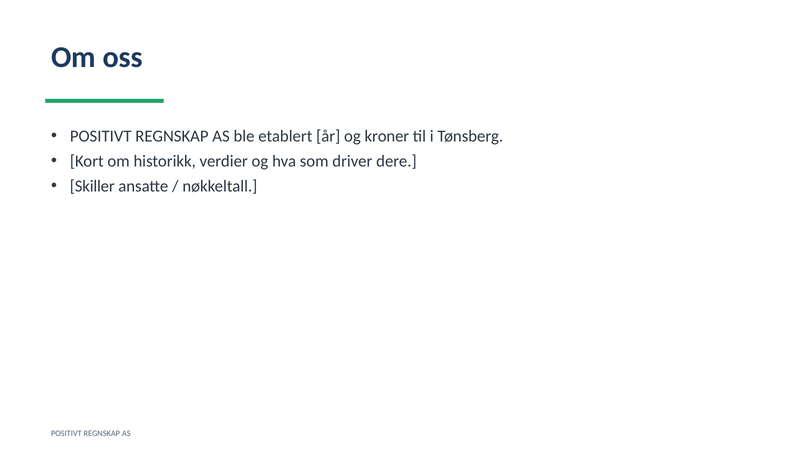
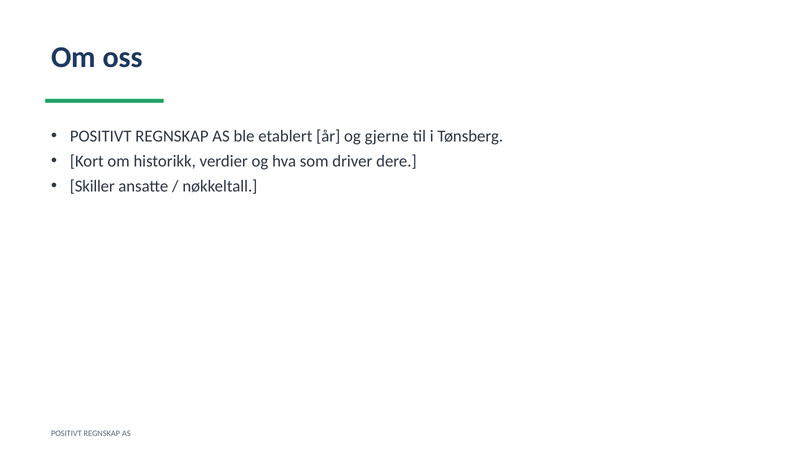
kroner: kroner -> gjerne (387, 136)
